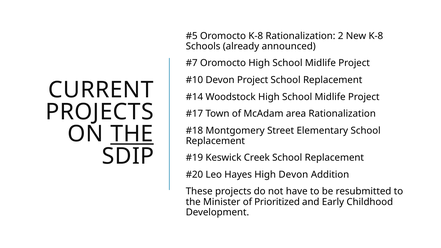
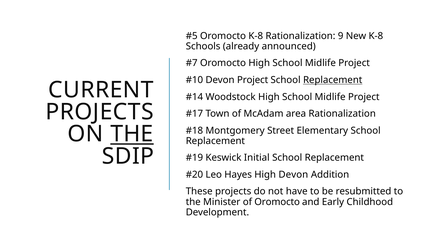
2: 2 -> 9 (341, 36)
Replacement underline: none -> present (333, 80)
Creek: Creek -> Initial (257, 158)
of Prioritized: Prioritized -> Oromocto (277, 202)
